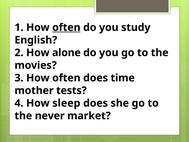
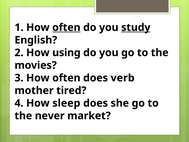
study underline: none -> present (136, 27)
alone: alone -> using (66, 53)
time: time -> verb (123, 78)
tests: tests -> tired (71, 90)
